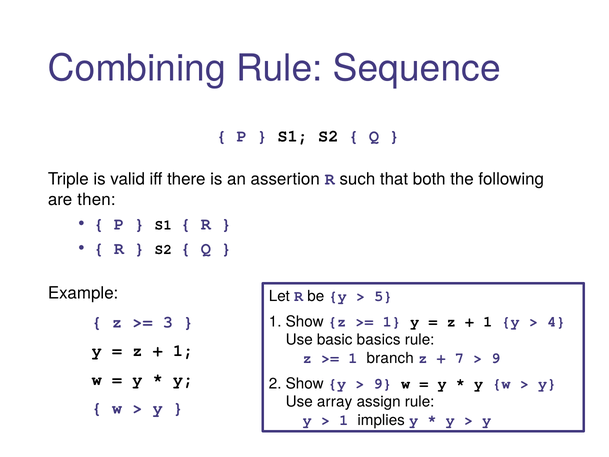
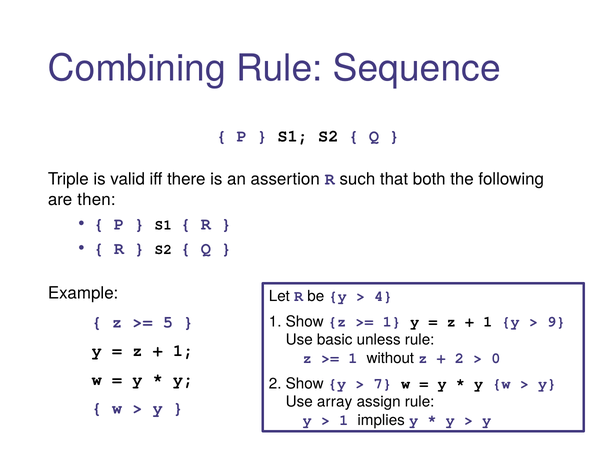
5: 5 -> 4 (383, 296)
3: 3 -> 5 (168, 322)
4: 4 -> 9 (556, 321)
basics: basics -> unless (379, 340)
branch: branch -> without (390, 358)
7: 7 -> 2 (459, 358)
9: 9 -> 0 (496, 358)
9: 9 -> 7 (383, 383)
